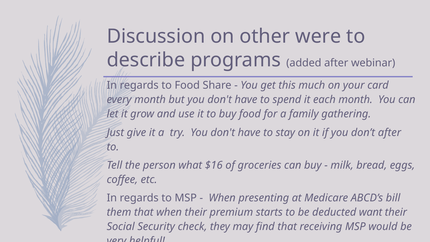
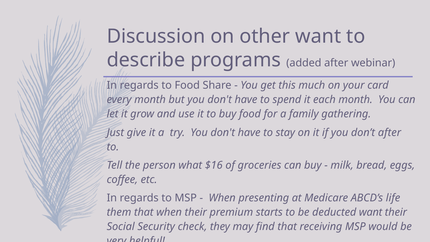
other were: were -> want (318, 36)
bill: bill -> life (393, 198)
